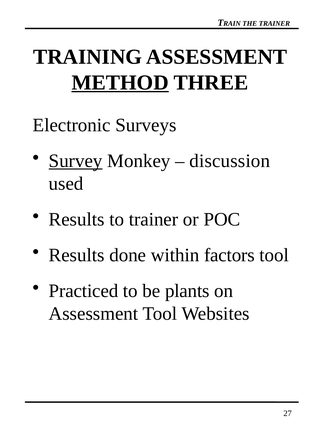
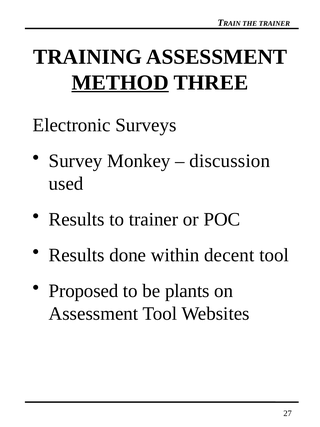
Survey underline: present -> none (76, 161)
factors: factors -> decent (229, 255)
Practiced: Practiced -> Proposed (84, 291)
